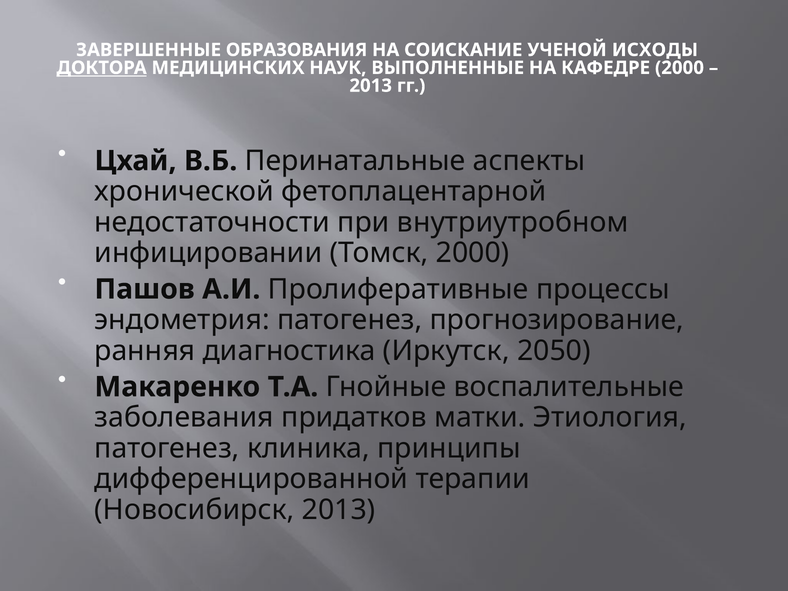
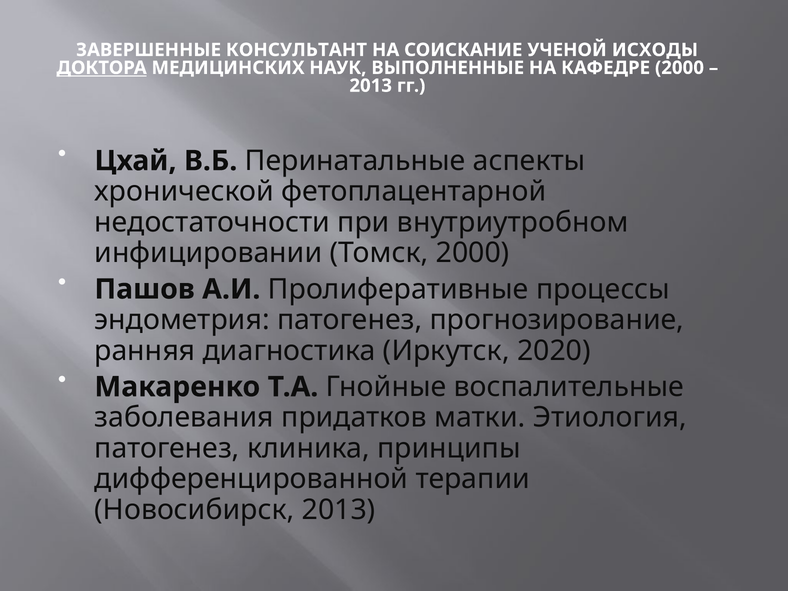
ОБРАЗОВАНИЯ: ОБРАЗОВАНИЯ -> КОНСУЛЬТАНТ (296, 50)
2050: 2050 -> 2020 (554, 351)
